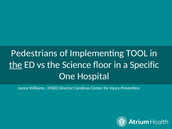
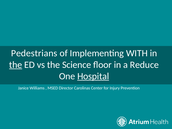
TOOL: TOOL -> WITH (137, 53)
Specific: Specific -> Reduce (144, 65)
Hospital underline: none -> present (93, 76)
